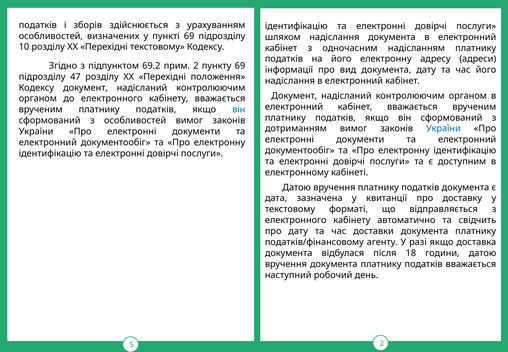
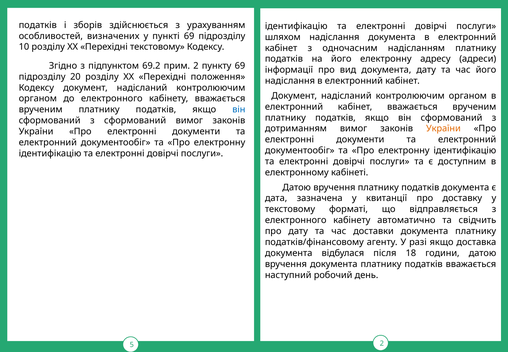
47: 47 -> 20 (75, 77)
з особливостей: особливостей -> сформований (135, 120)
України colour: blue -> orange (443, 129)
